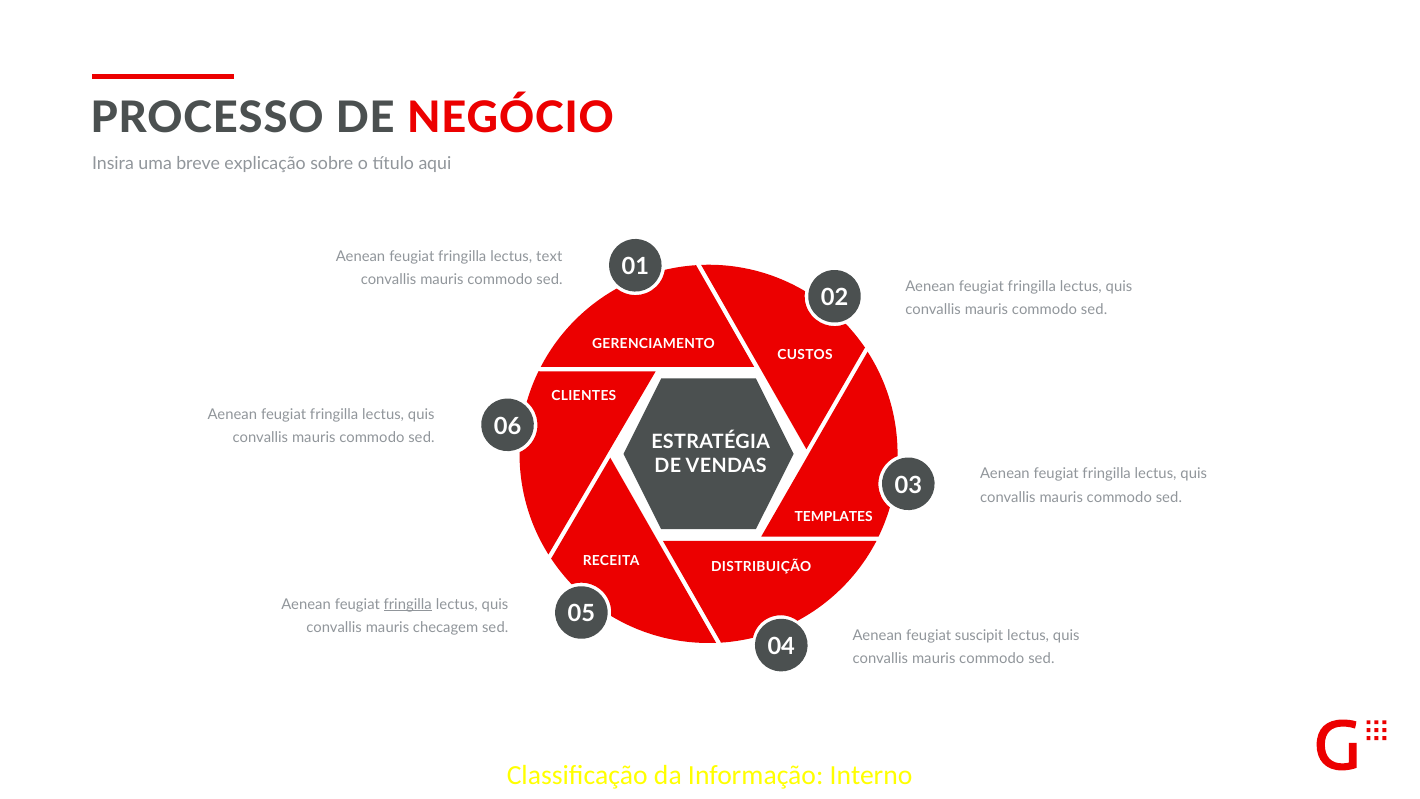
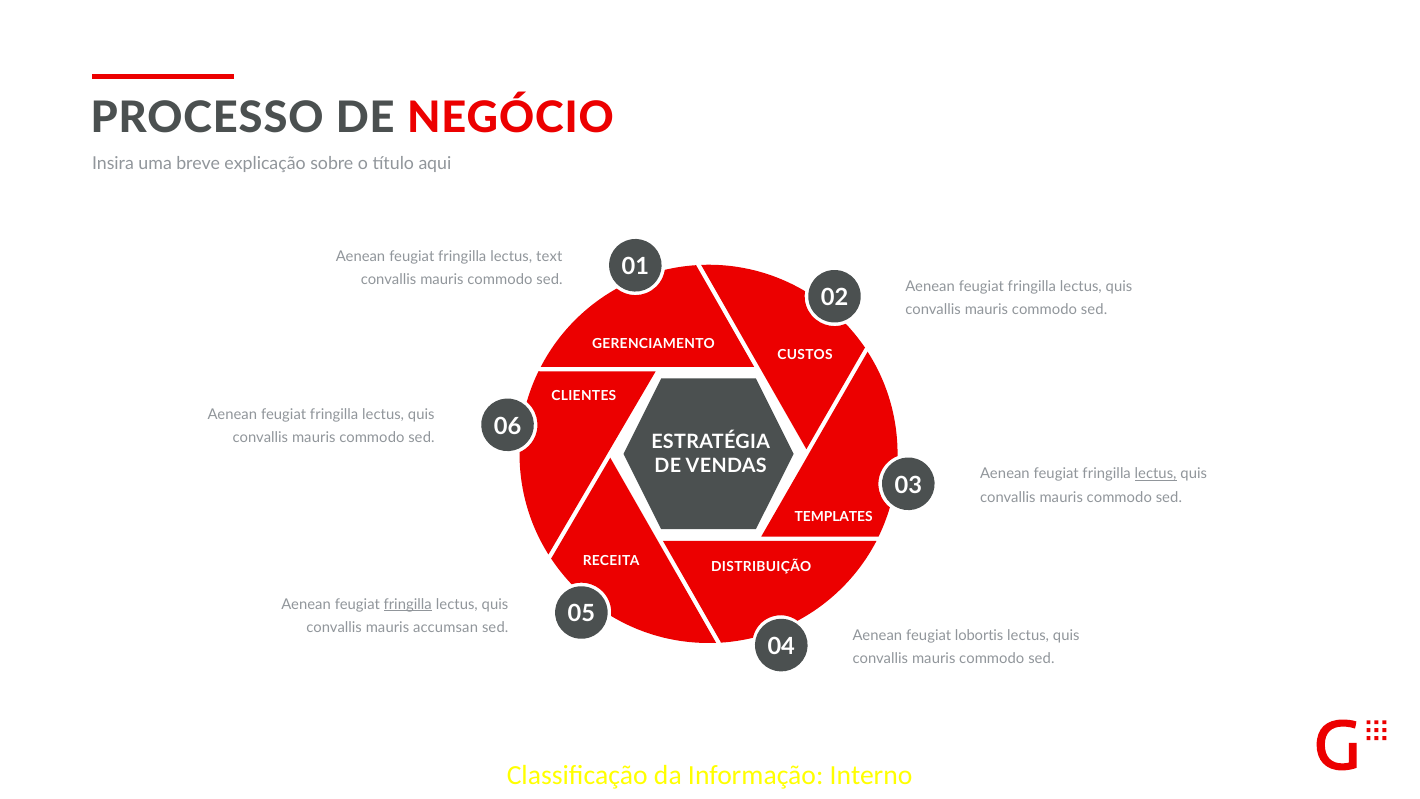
lectus underline: none -> present (1156, 474)
checagem: checagem -> accumsan (446, 627)
suscipit: suscipit -> lobortis (979, 635)
